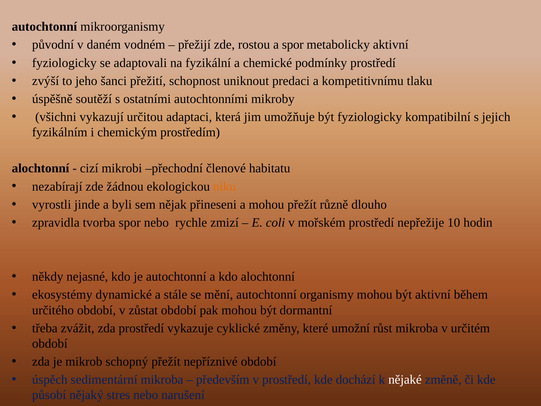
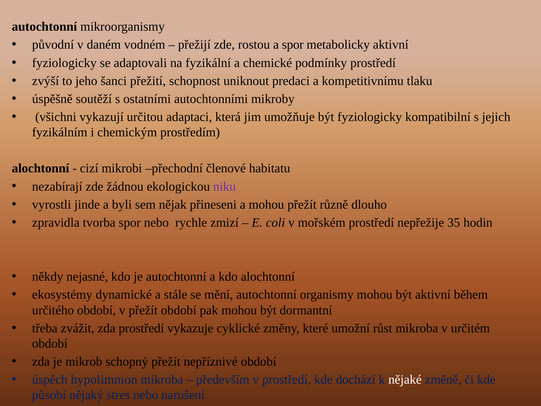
niku colour: orange -> purple (224, 186)
10: 10 -> 35 (454, 222)
v zůstat: zůstat -> přežít (143, 310)
sedimentární: sedimentární -> hypolimnion (104, 379)
